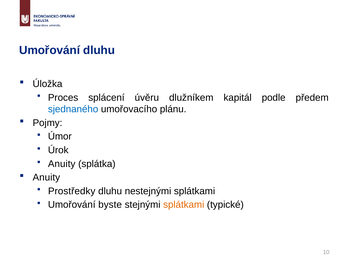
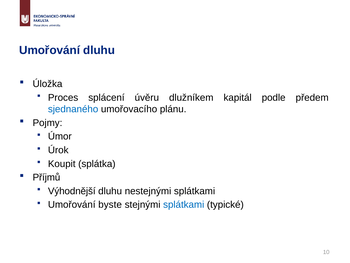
Anuity: Anuity -> Koupit (62, 163)
Anuity: Anuity -> Příjmů (46, 177)
Prostředky: Prostředky -> Výhodnější (72, 191)
splátkami colour: orange -> blue (184, 204)
